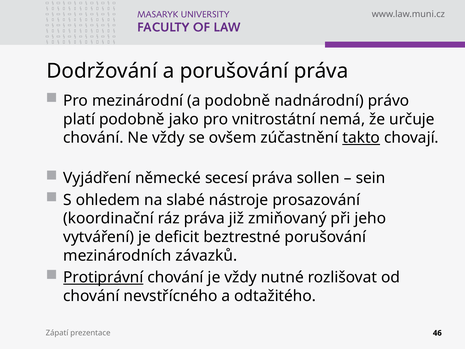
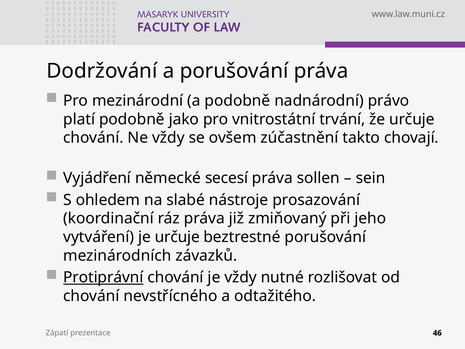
nemá: nemá -> trvání (342, 119)
takto underline: present -> none (361, 138)
je deficit: deficit -> určuje (177, 237)
